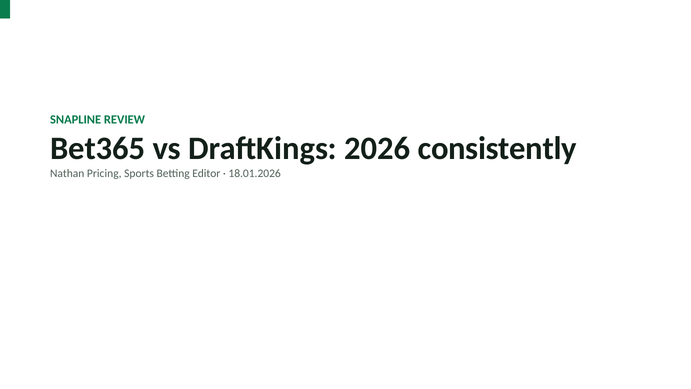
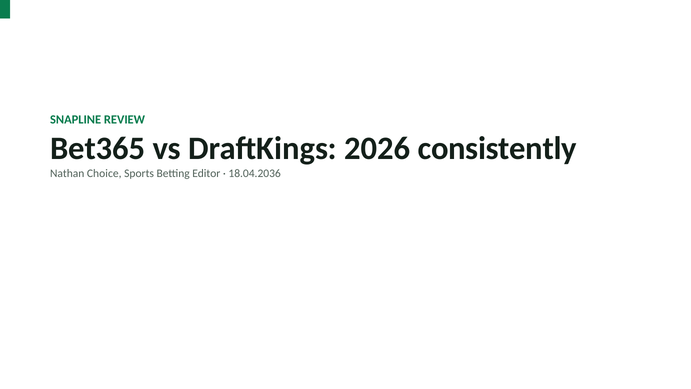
Pricing: Pricing -> Choice (104, 173)
18.01.2026: 18.01.2026 -> 18.04.2036 (255, 173)
